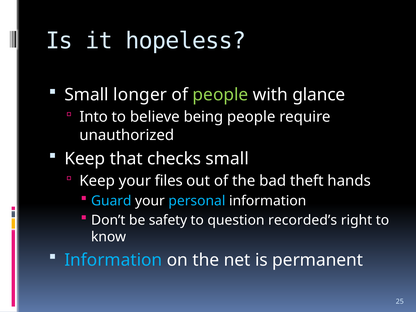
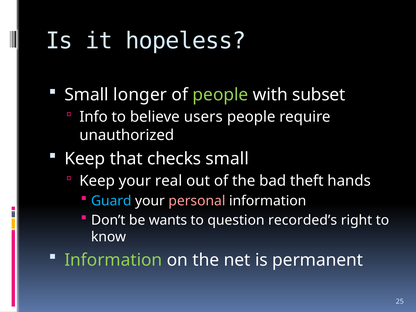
glance: glance -> subset (319, 95)
Into: Into -> Info (94, 117)
being: being -> users (203, 117)
files: files -> real (169, 181)
personal colour: light blue -> pink (197, 201)
safety: safety -> wants (168, 220)
Information colour: light blue -> light green (113, 260)
